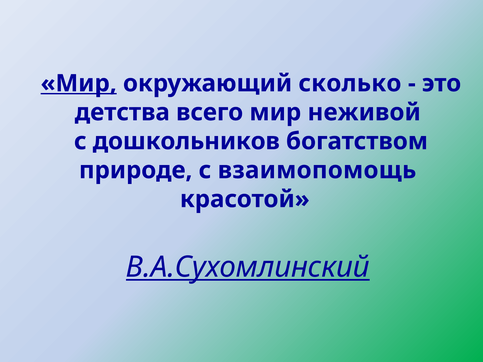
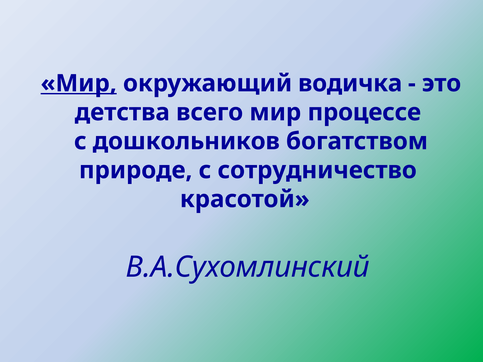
сколько: сколько -> водичка (350, 83)
неживой: неживой -> процессе (364, 112)
взаимопомощь: взаимопомощь -> сотрудничество (317, 170)
В.А.Сухомлинский underline: present -> none (248, 267)
